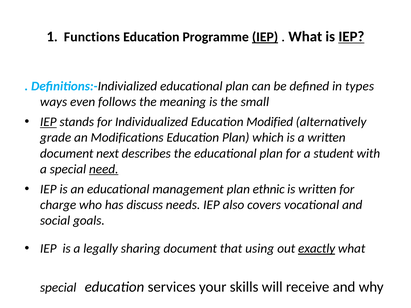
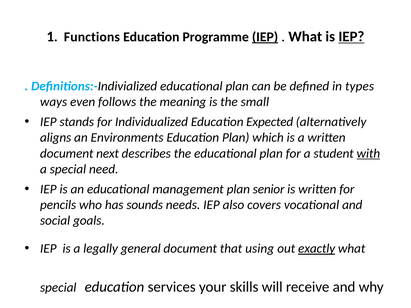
IEP underline: present -> none (48, 122)
Modified: Modified -> Expected (270, 122)
grade: grade -> aligns (56, 138)
Modifications: Modifications -> Environments (127, 138)
with underline: none -> present (368, 154)
need underline: present -> none (104, 169)
ethnic: ethnic -> senior (269, 189)
charge: charge -> pencils (58, 205)
discuss: discuss -> sounds (145, 205)
sharing: sharing -> general (141, 249)
